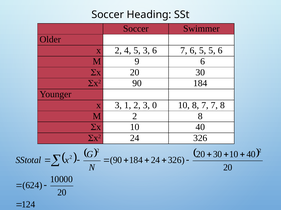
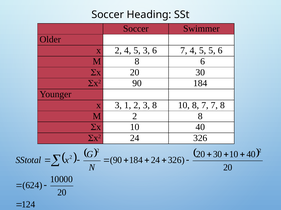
7 6: 6 -> 4 (193, 51)
M 9: 9 -> 8 (137, 62)
3 0: 0 -> 8 (155, 106)
